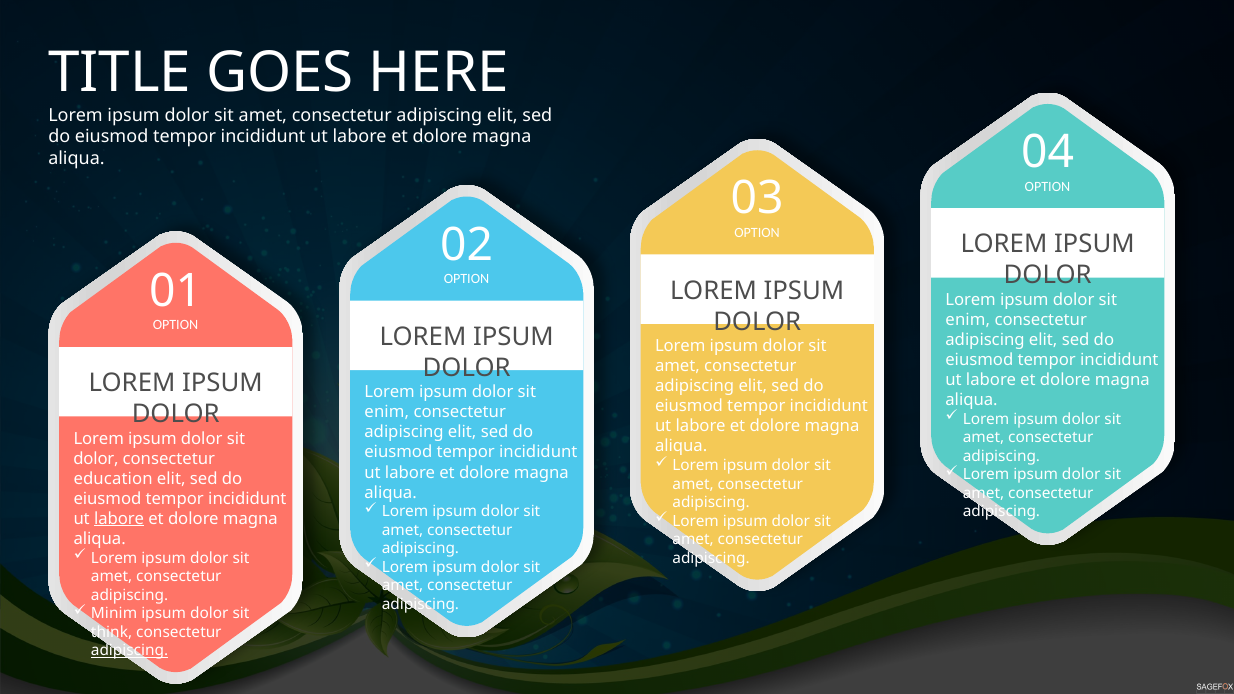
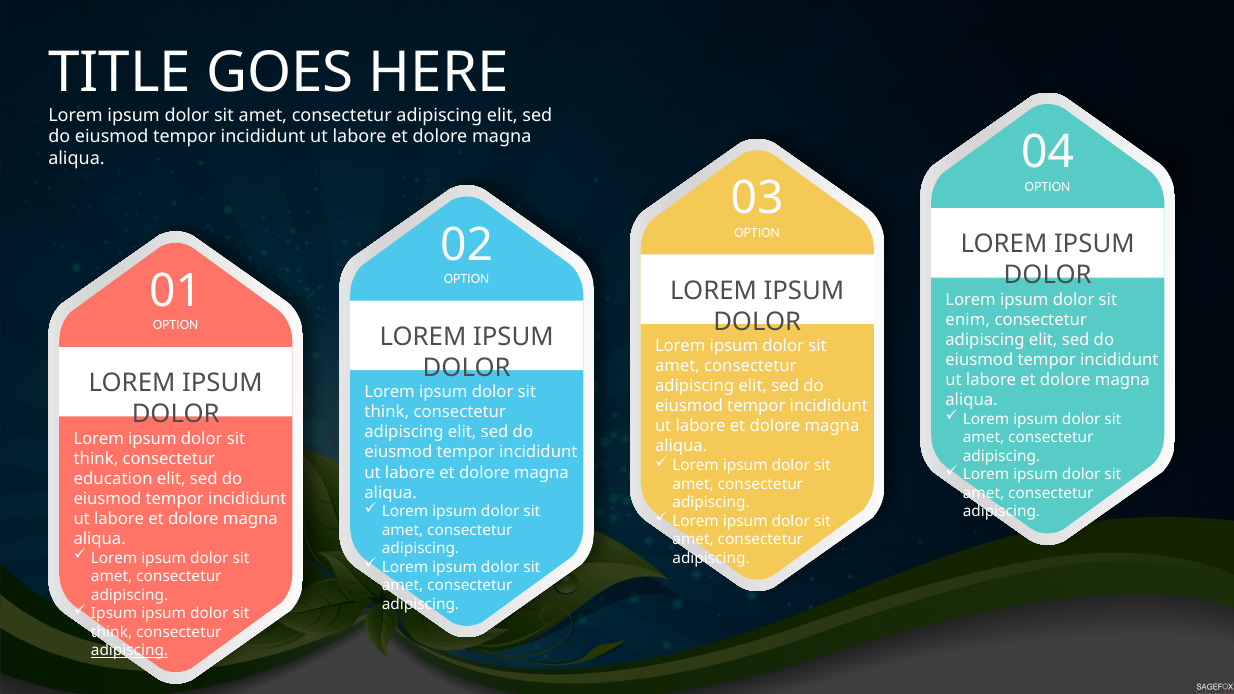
enim: enim -> think (387, 412)
dolor: dolor -> think (96, 459)
labore underline: present -> none (119, 519)
Minim: Minim -> Ipsum (114, 614)
